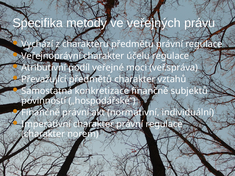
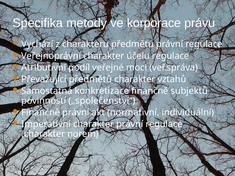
veřejných: veřejných -> korporace (154, 23)
„hospodářské“: „hospodářské“ -> „společenství“ (102, 101)
